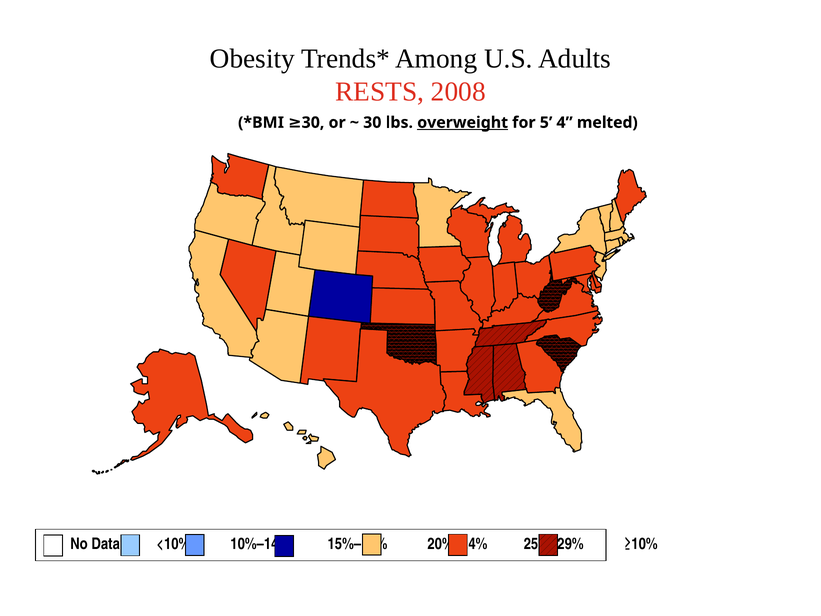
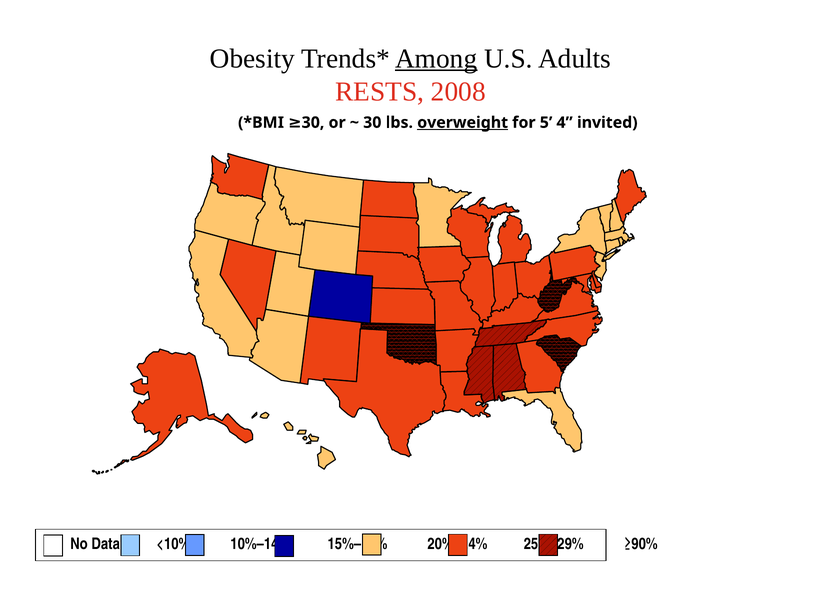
Among underline: none -> present (436, 59)
melted: melted -> invited (607, 123)
≥10%: ≥10% -> ≥90% (641, 544)
